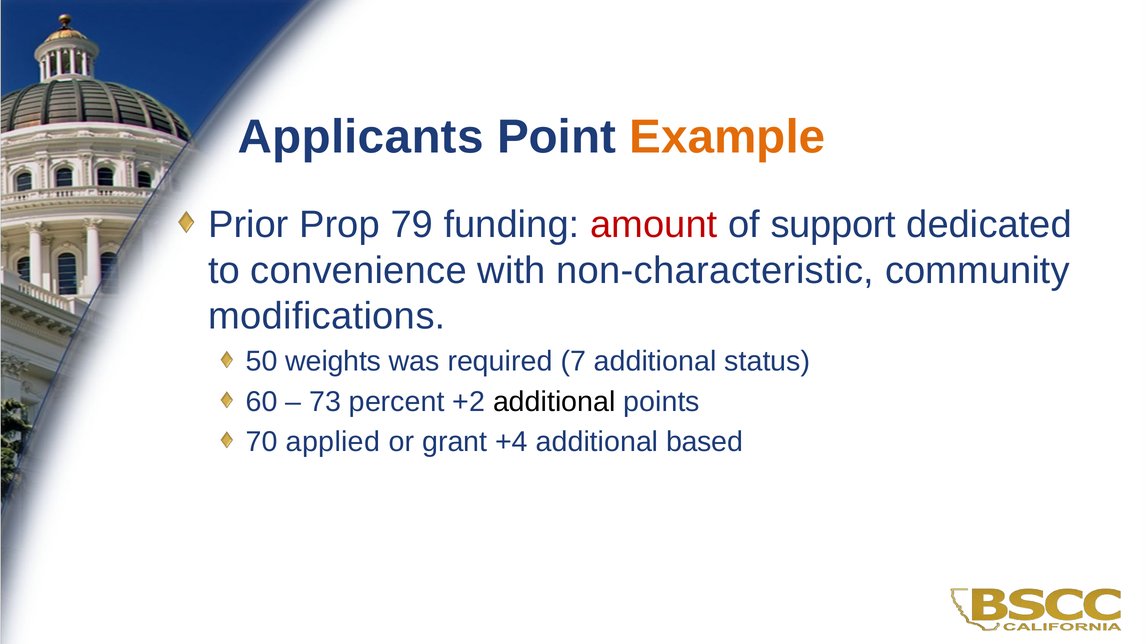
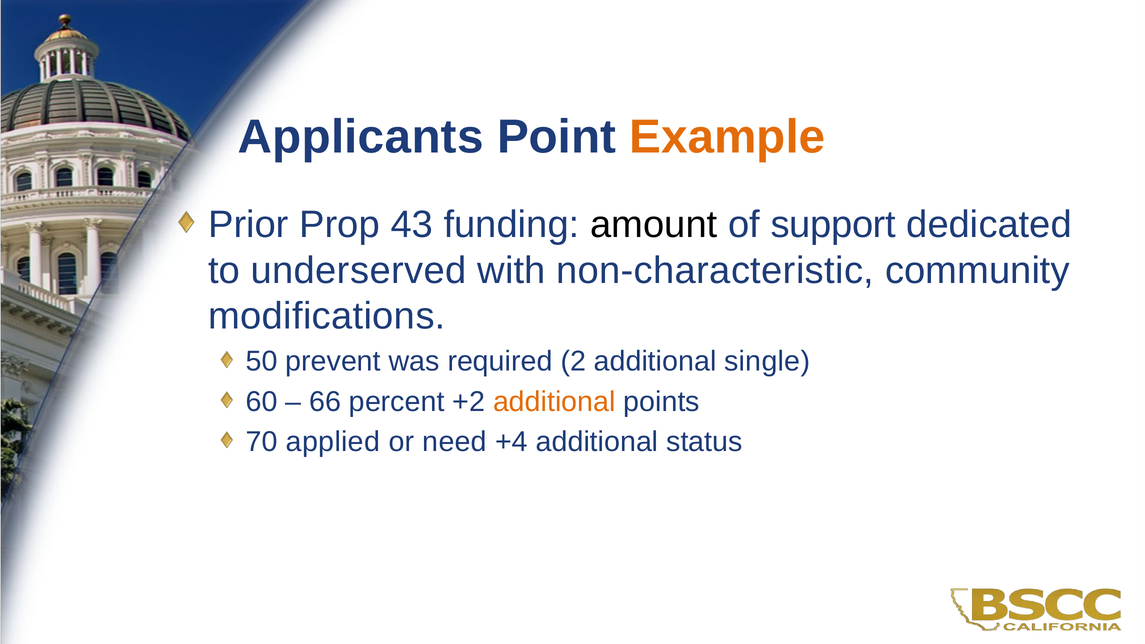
79: 79 -> 43 (412, 225)
amount colour: red -> black (654, 225)
convenience: convenience -> underserved (359, 271)
weights: weights -> prevent (333, 362)
7: 7 -> 2 (573, 362)
status: status -> single (767, 362)
73: 73 -> 66 (325, 402)
additional colour: black -> orange (554, 402)
grant: grant -> need (455, 442)
based: based -> status (704, 442)
